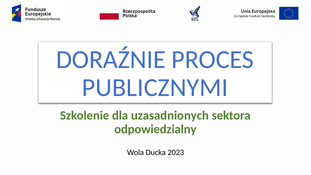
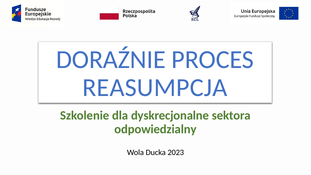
PUBLICZNYMI: PUBLICZNYMI -> REASUMPCJA (155, 87)
uzasadnionych: uzasadnionych -> dyskrecjonalne (170, 116)
